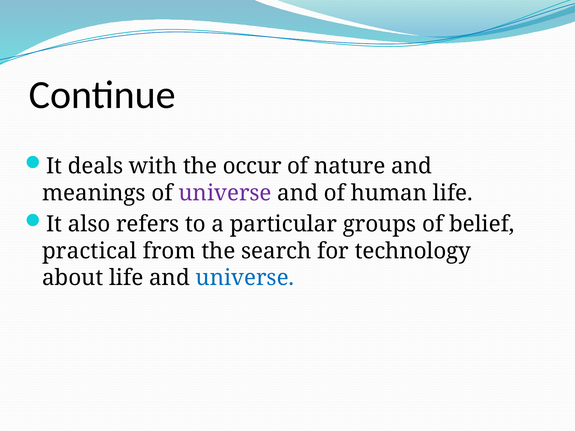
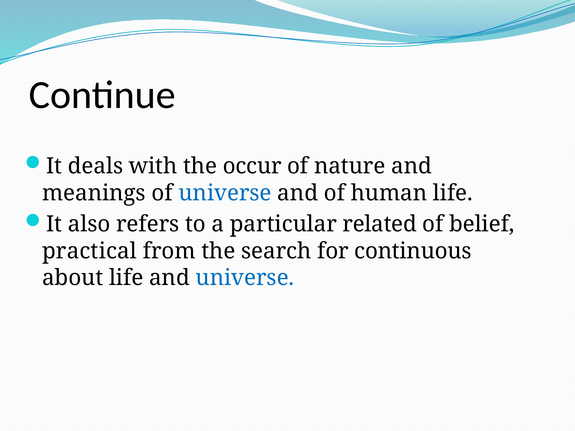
universe colour: purple -> blue (225, 193)
groups: groups -> related (380, 224)
technology: technology -> continuous (413, 251)
